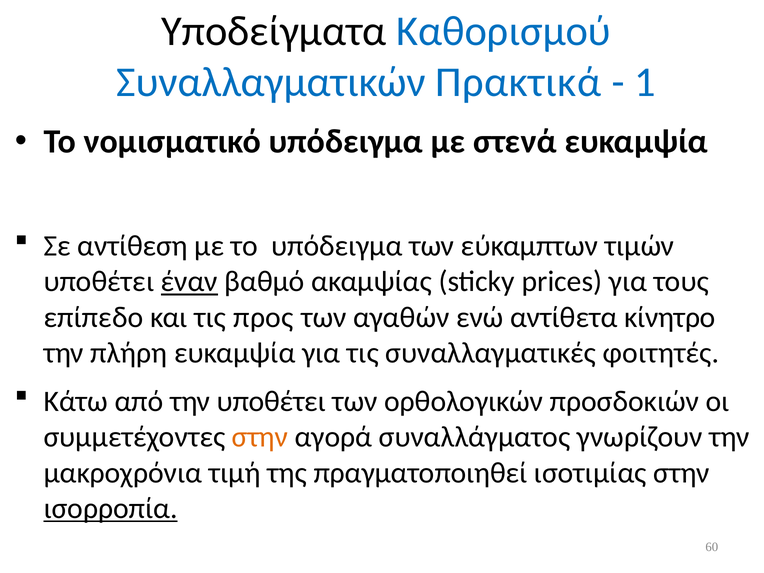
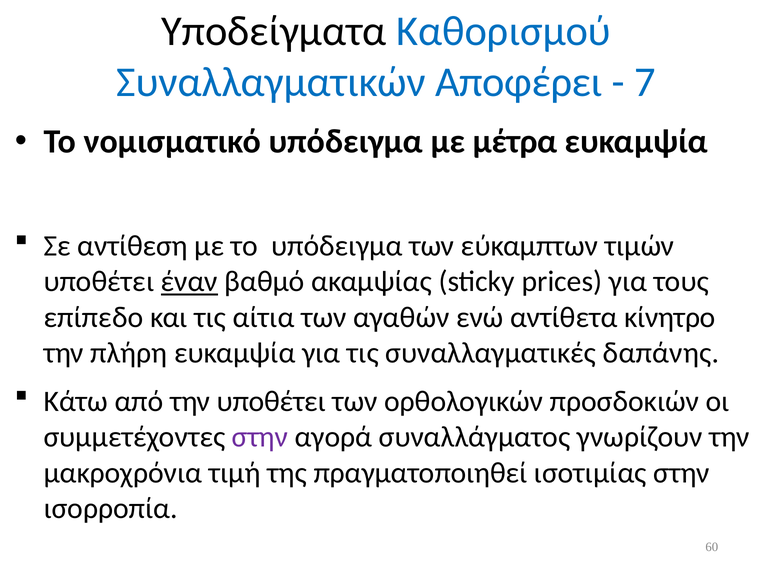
Πρακτικά: Πρακτικά -> Αποφέρει (519, 82)
1: 1 -> 7 (645, 82)
στενά: στενά -> μέτρα (515, 142)
προς: προς -> αίτια (264, 317)
φοιτητές: φοιτητές -> δαπάνης (661, 353)
στην colour: orange -> purple (260, 437)
ισορροπία underline: present -> none (111, 508)
